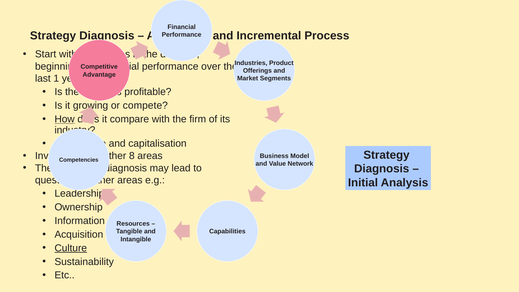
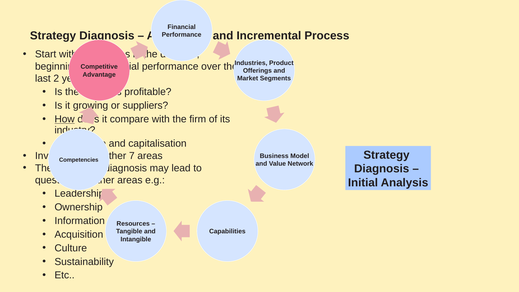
1: 1 -> 2 (56, 78)
compete: compete -> suppliers (145, 106)
8: 8 -> 7 (132, 156)
Culture underline: present -> none (71, 248)
